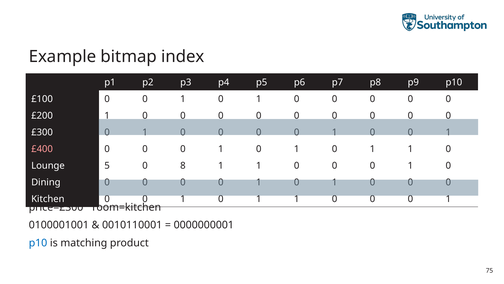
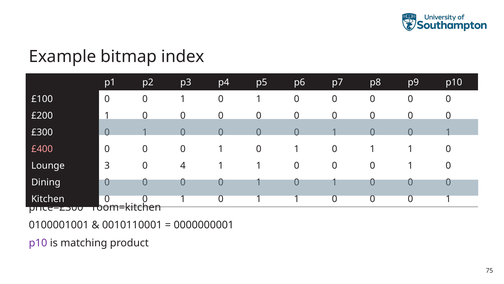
5: 5 -> 3 (107, 165)
8: 8 -> 4 (183, 165)
p10 colour: blue -> purple (38, 243)
